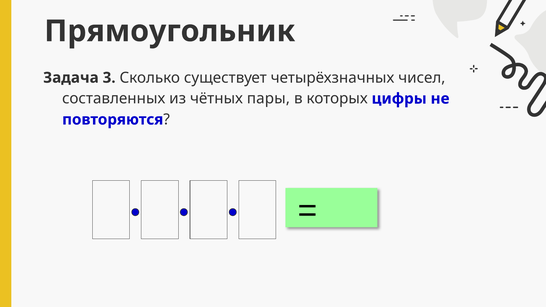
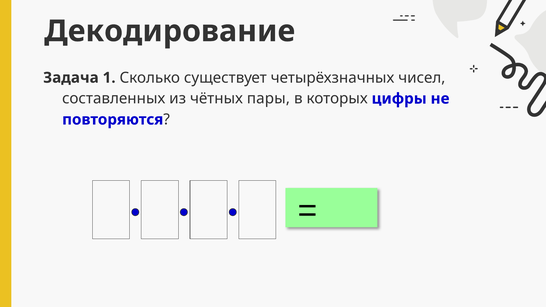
Прямоугольник: Прямоугольник -> Декодирование (170, 31)
3: 3 -> 1 (109, 78)
